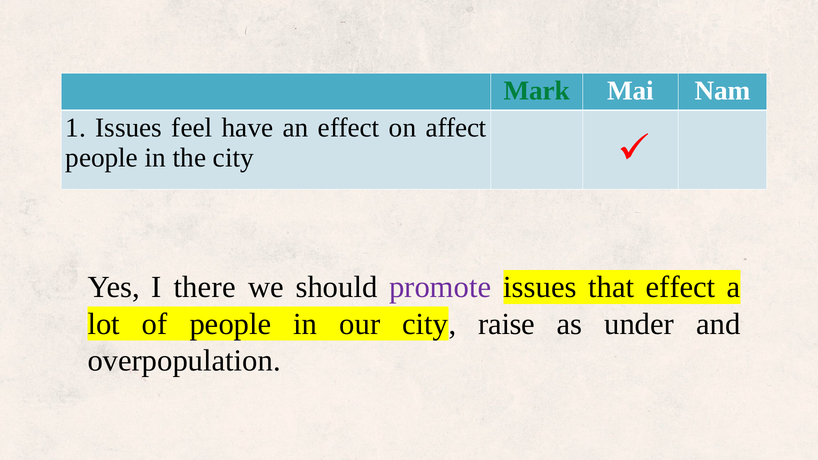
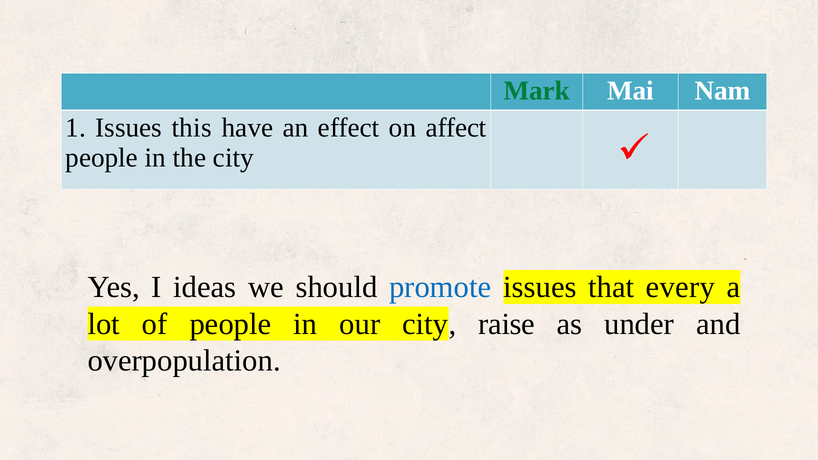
feel: feel -> this (192, 128)
there: there -> ideas (205, 287)
promote colour: purple -> blue (440, 287)
that effect: effect -> every (680, 287)
